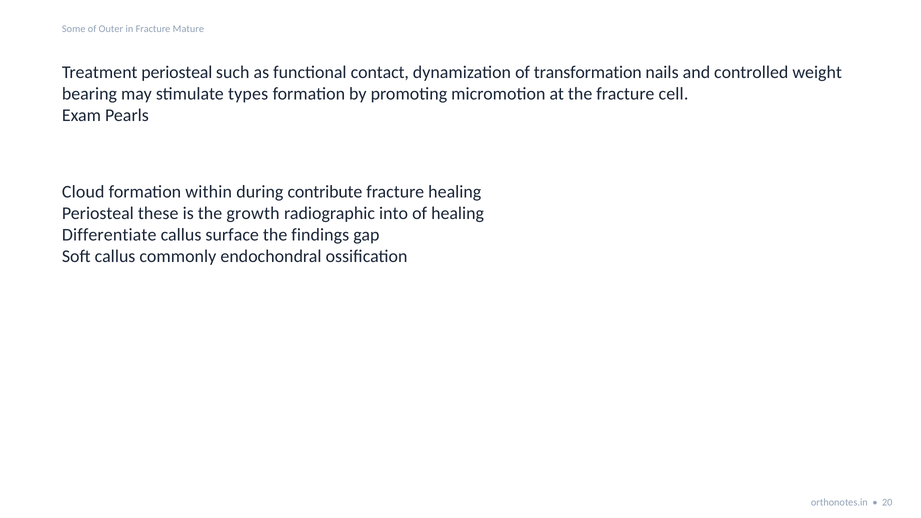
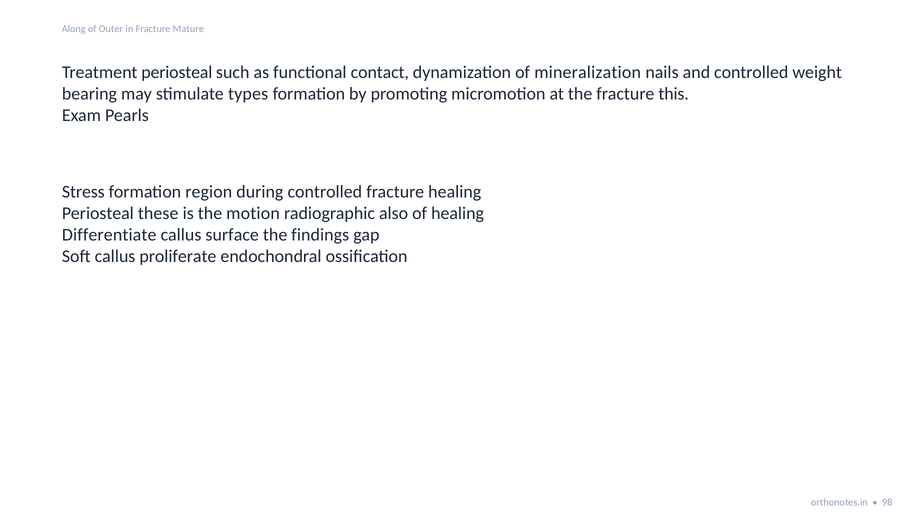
Some: Some -> Along (74, 29)
transformation: transformation -> mineralization (588, 72)
cell: cell -> this (674, 94)
Cloud: Cloud -> Stress (83, 192)
within: within -> region (209, 192)
during contribute: contribute -> controlled (325, 192)
growth: growth -> motion (253, 214)
into: into -> also (394, 214)
commonly: commonly -> proliferate (178, 257)
20: 20 -> 98 (887, 503)
